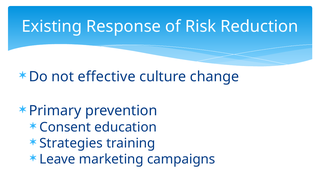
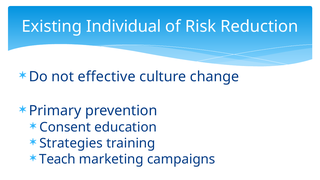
Response: Response -> Individual (124, 26)
Leave: Leave -> Teach (57, 159)
